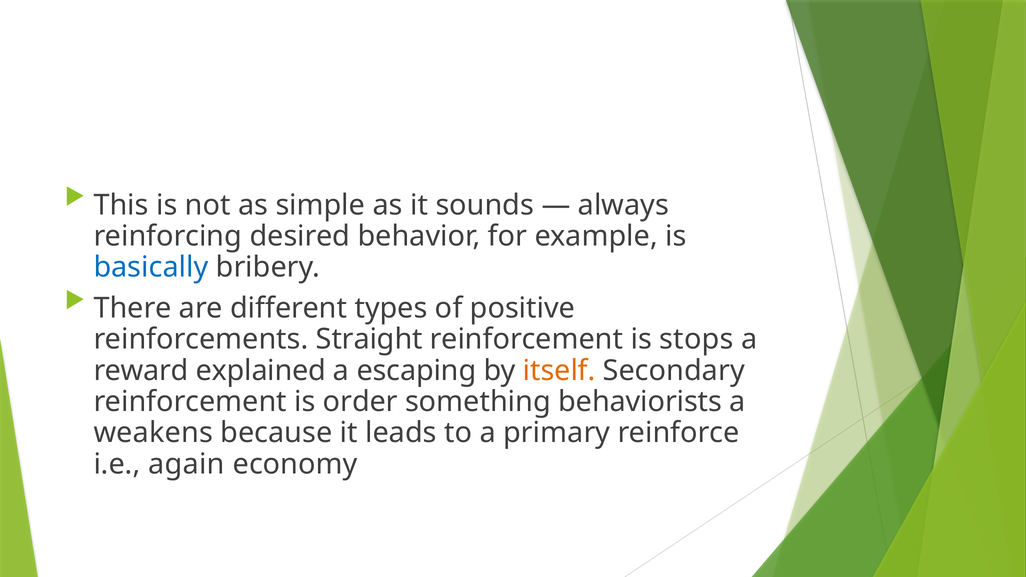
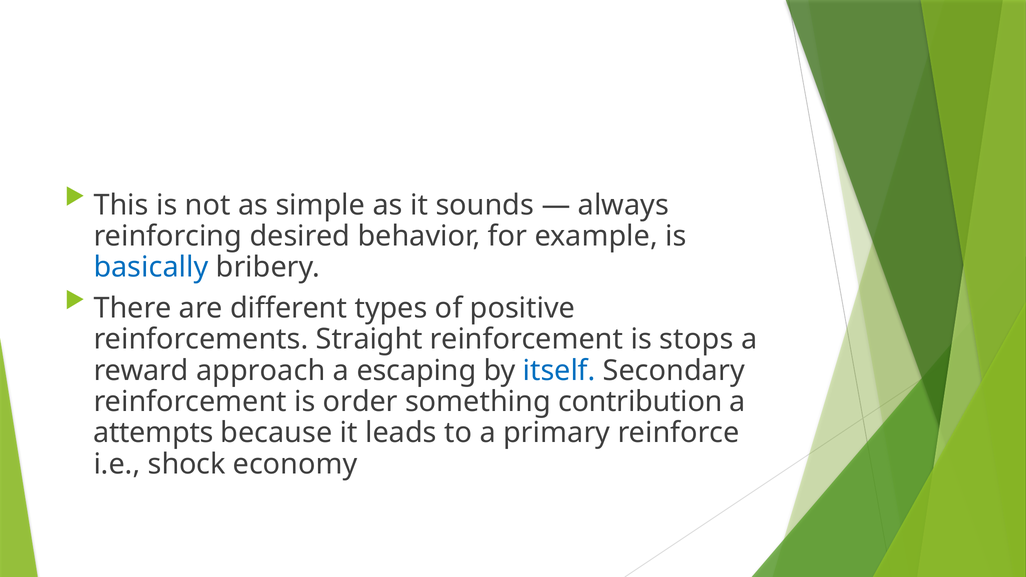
explained: explained -> approach (261, 371)
itself colour: orange -> blue (559, 371)
behaviorists: behaviorists -> contribution (640, 402)
weakens: weakens -> attempts (153, 433)
again: again -> shock (187, 464)
